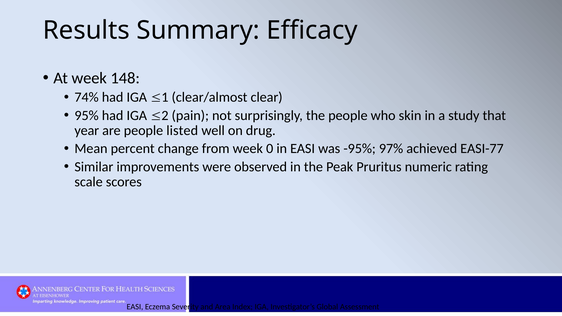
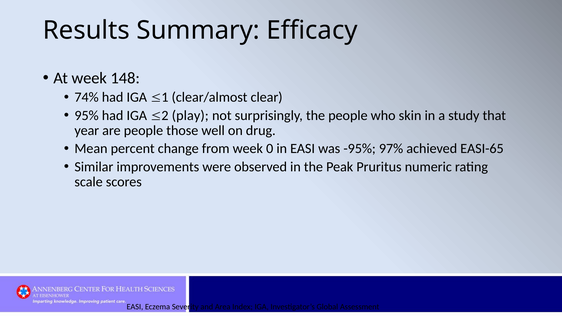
pain: pain -> play (190, 115)
listed: listed -> those (182, 131)
EASI-77: EASI-77 -> EASI-65 (482, 149)
